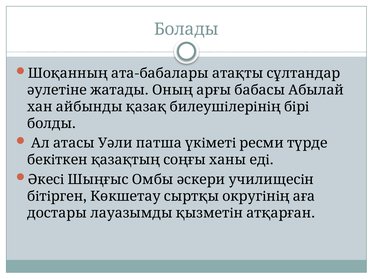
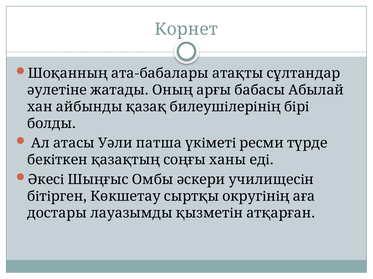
Болады: Болады -> Корнет (186, 29)
